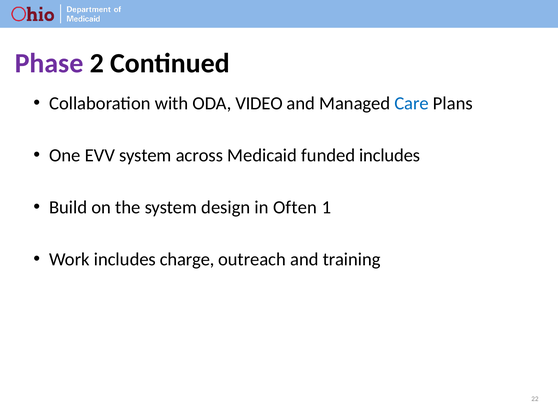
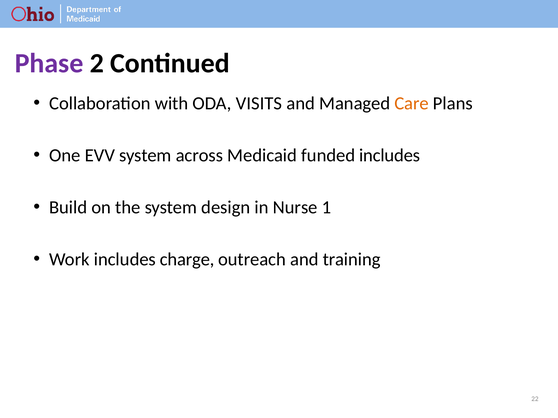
VIDEO: VIDEO -> VISITS (259, 104)
Care colour: blue -> orange (412, 104)
Often: Often -> Nurse (295, 208)
